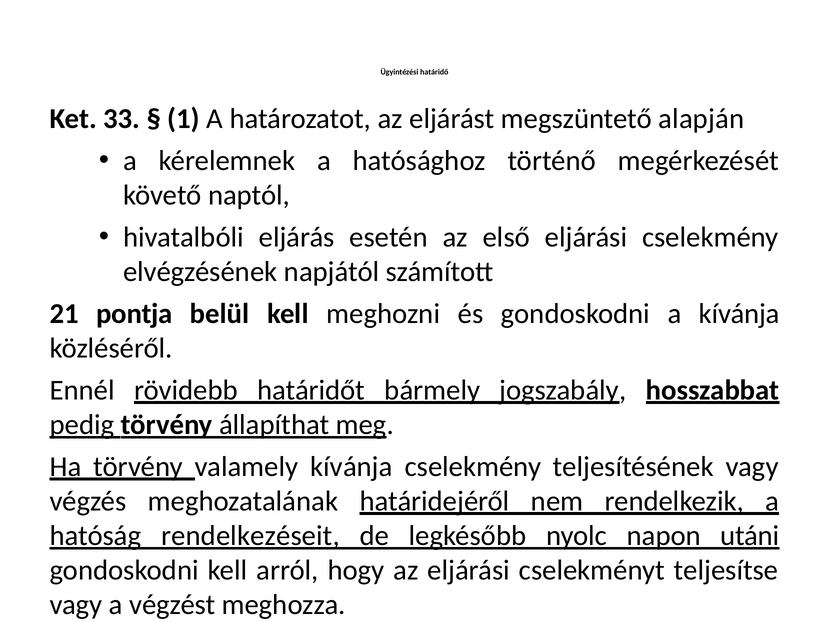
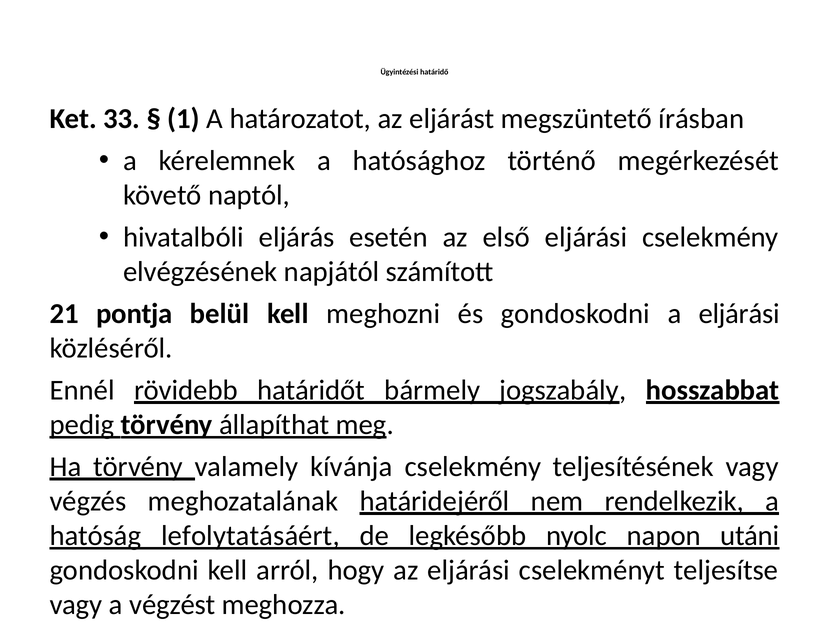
alapján: alapján -> írásban (701, 119)
a kívánja: kívánja -> eljárási (739, 314)
rendelkezéseit: rendelkezéseit -> lefolytatásáért (251, 536)
